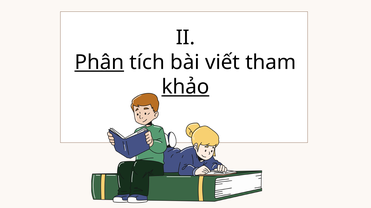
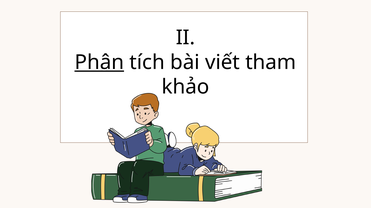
khảo underline: present -> none (185, 87)
